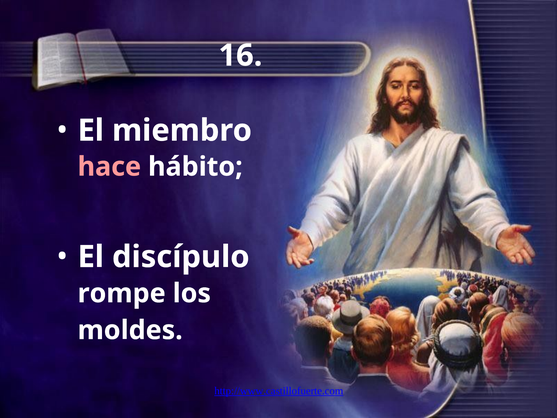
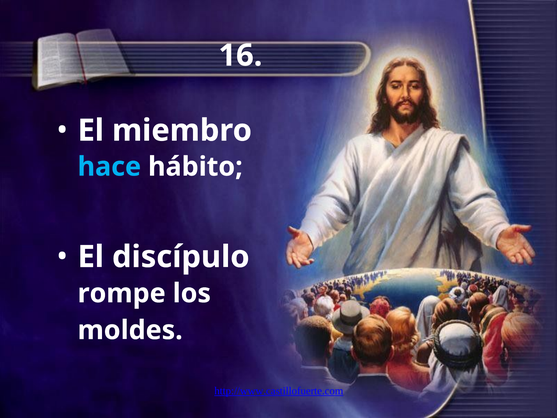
hace colour: pink -> light blue (109, 167)
